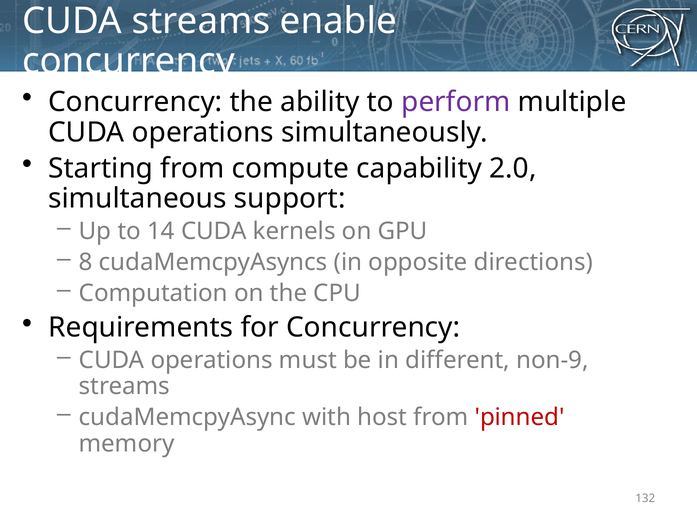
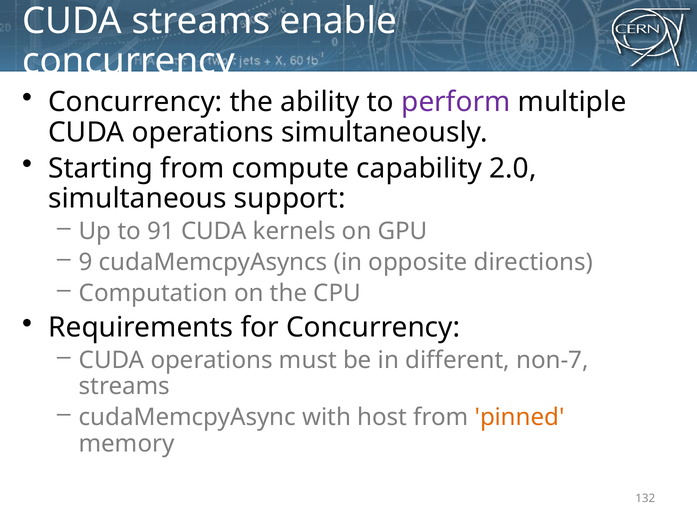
14: 14 -> 91 (161, 231)
8: 8 -> 9 (86, 262)
non-9: non-9 -> non-7 (552, 360)
pinned colour: red -> orange (520, 417)
